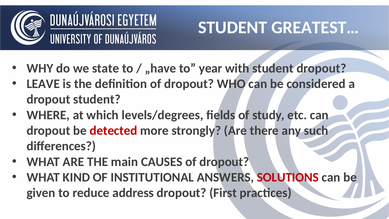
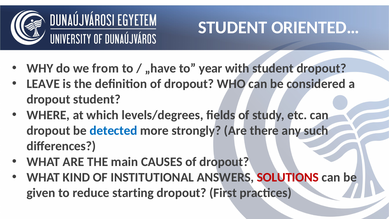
GREATEST…: GREATEST… -> ORIENTED… (315, 27)
state: state -> from (106, 68)
detected colour: red -> blue (113, 130)
address: address -> starting (133, 193)
